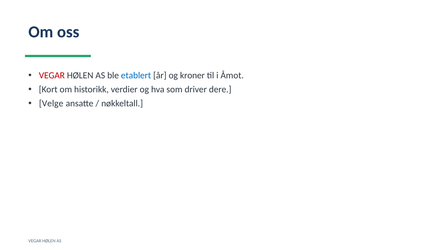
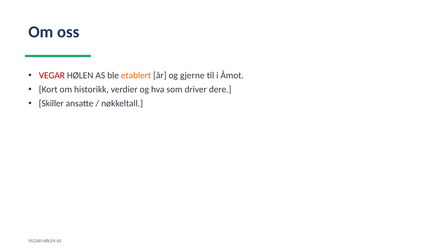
etablert colour: blue -> orange (136, 76)
kroner: kroner -> gjerne (192, 76)
Velge: Velge -> Skiller (51, 103)
